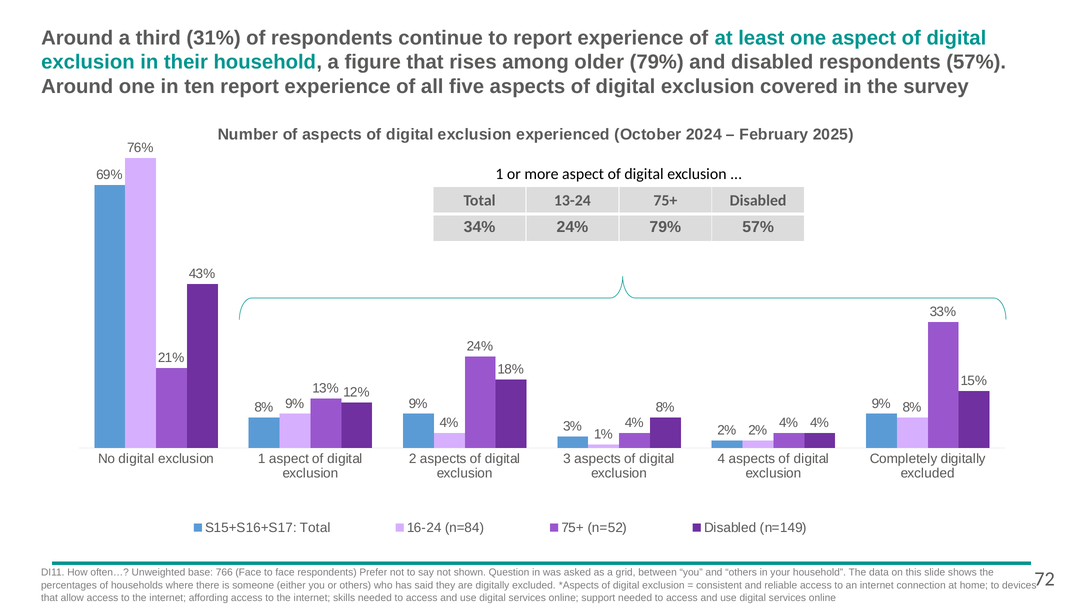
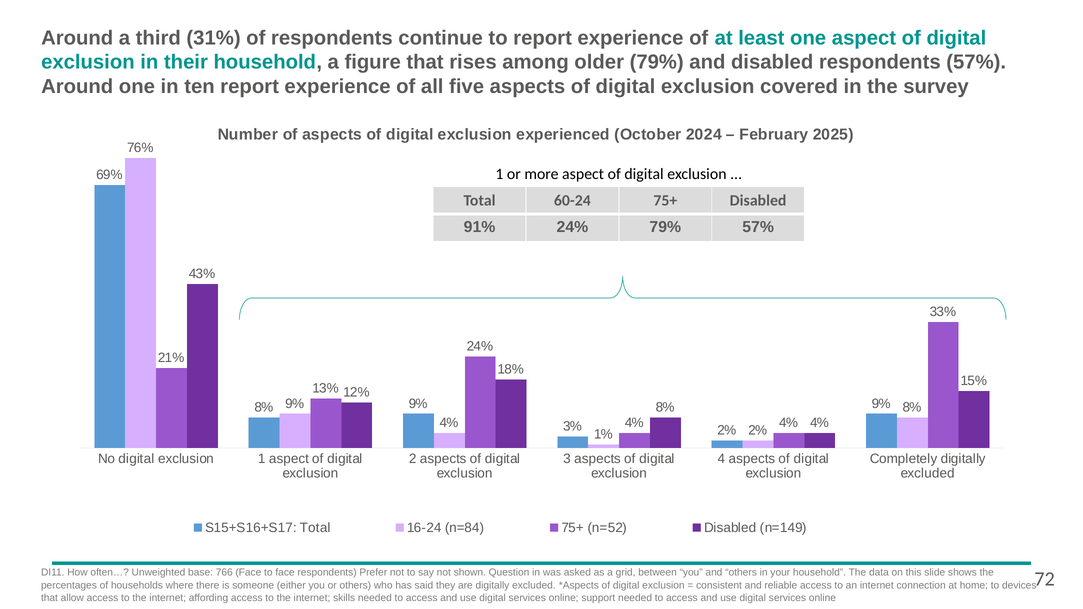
13-24: 13-24 -> 60-24 (572, 200)
34%: 34% -> 91% (480, 227)
